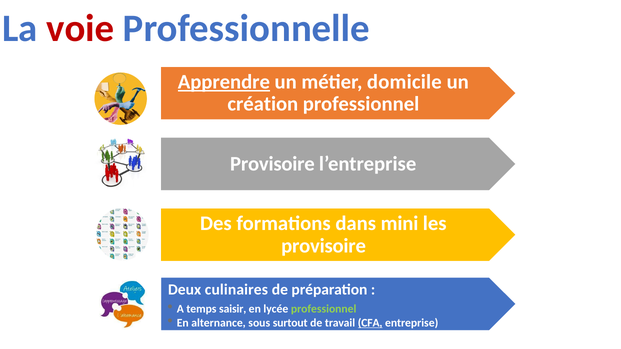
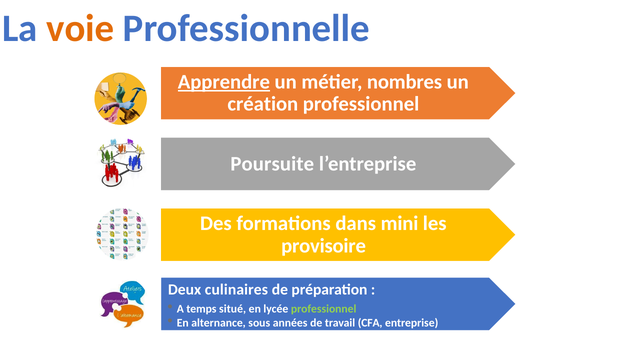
voie colour: red -> orange (80, 28)
domicile: domicile -> nombres (405, 82)
Provisoire: Provisoire -> Poursuite (272, 164)
saisir: saisir -> situé (233, 309)
surtout: surtout -> années (290, 323)
CFA underline: present -> none (370, 323)
